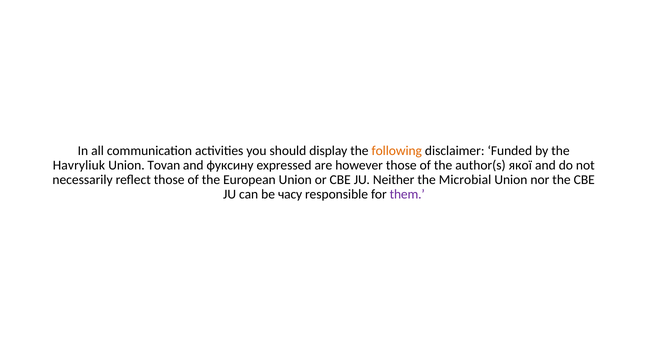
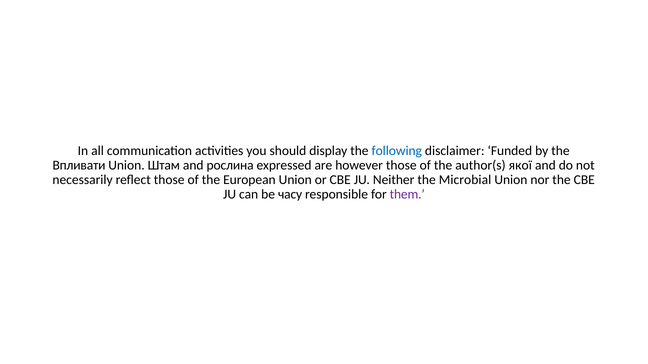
following colour: orange -> blue (397, 151)
Havryliuk: Havryliuk -> Впливати (79, 166)
Tovan: Tovan -> Штам (164, 166)
фуксину: фуксину -> рослина (230, 166)
